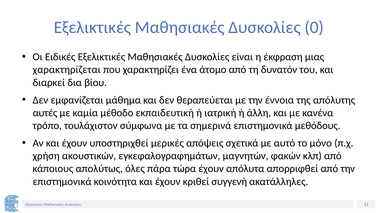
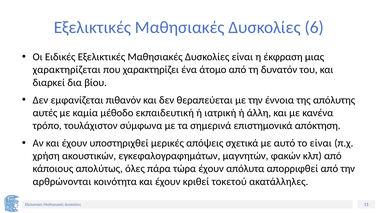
0: 0 -> 6 (314, 27)
μάθημα: μάθημα -> πιθανόν (123, 100)
μεθόδους: μεθόδους -> απόκτηση (318, 125)
το μόνο: μόνο -> είναι (321, 143)
επιστημονικά: επιστημονικά -> αρθρώνονται (62, 181)
συγγενή: συγγενή -> τοκετού (229, 181)
